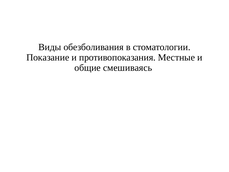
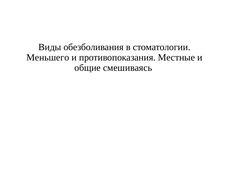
Показание: Показание -> Меньшего (48, 57)
